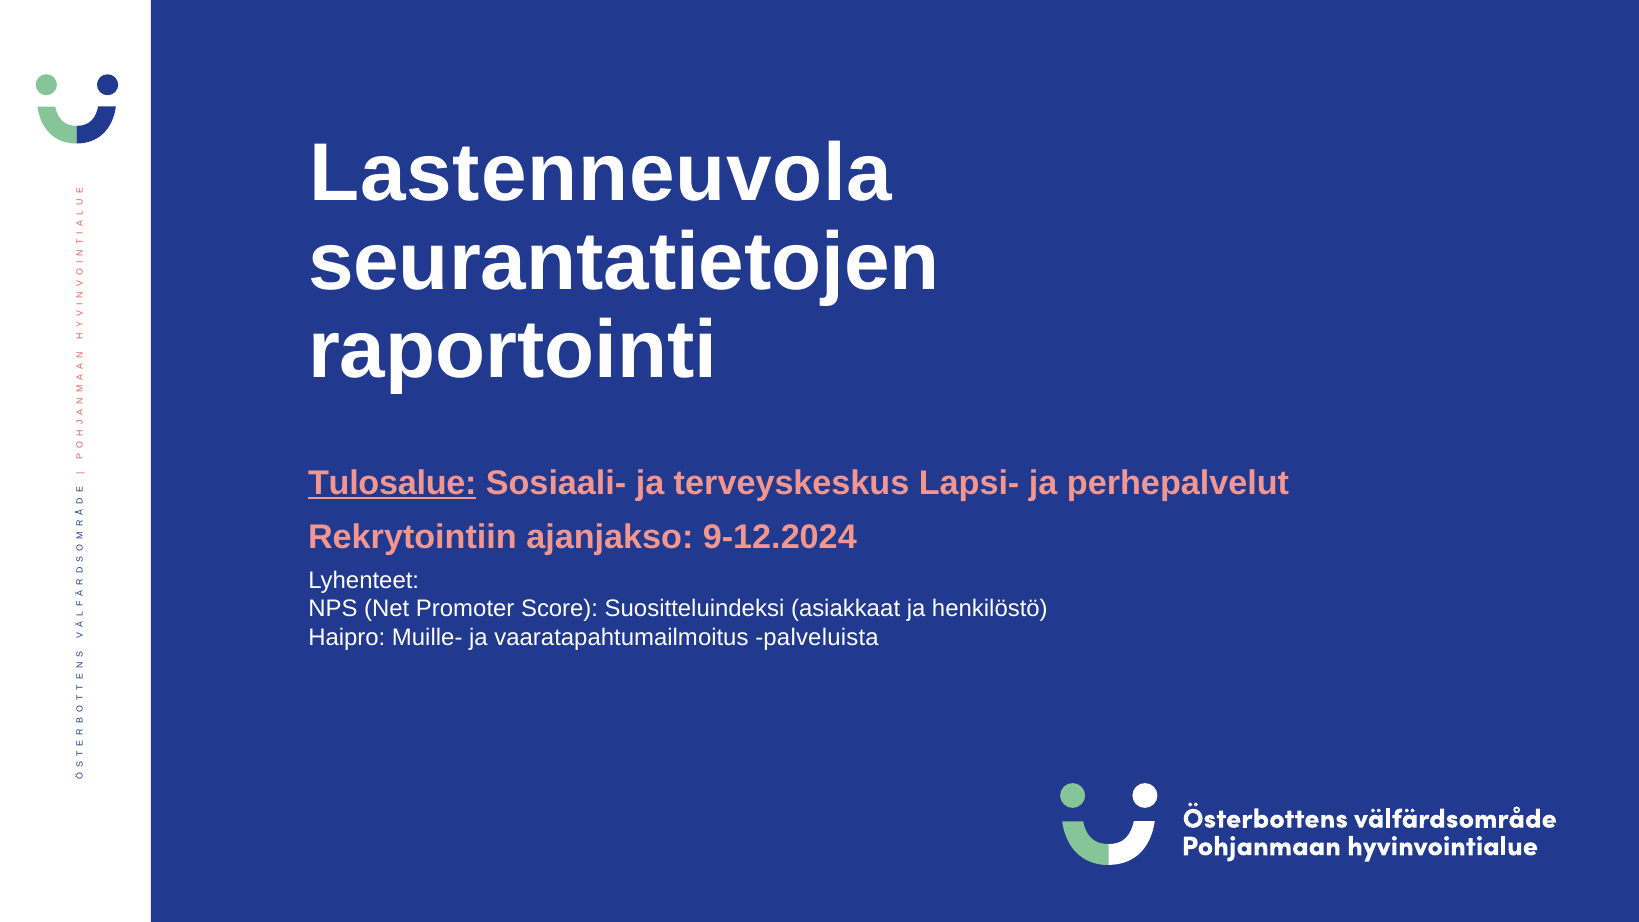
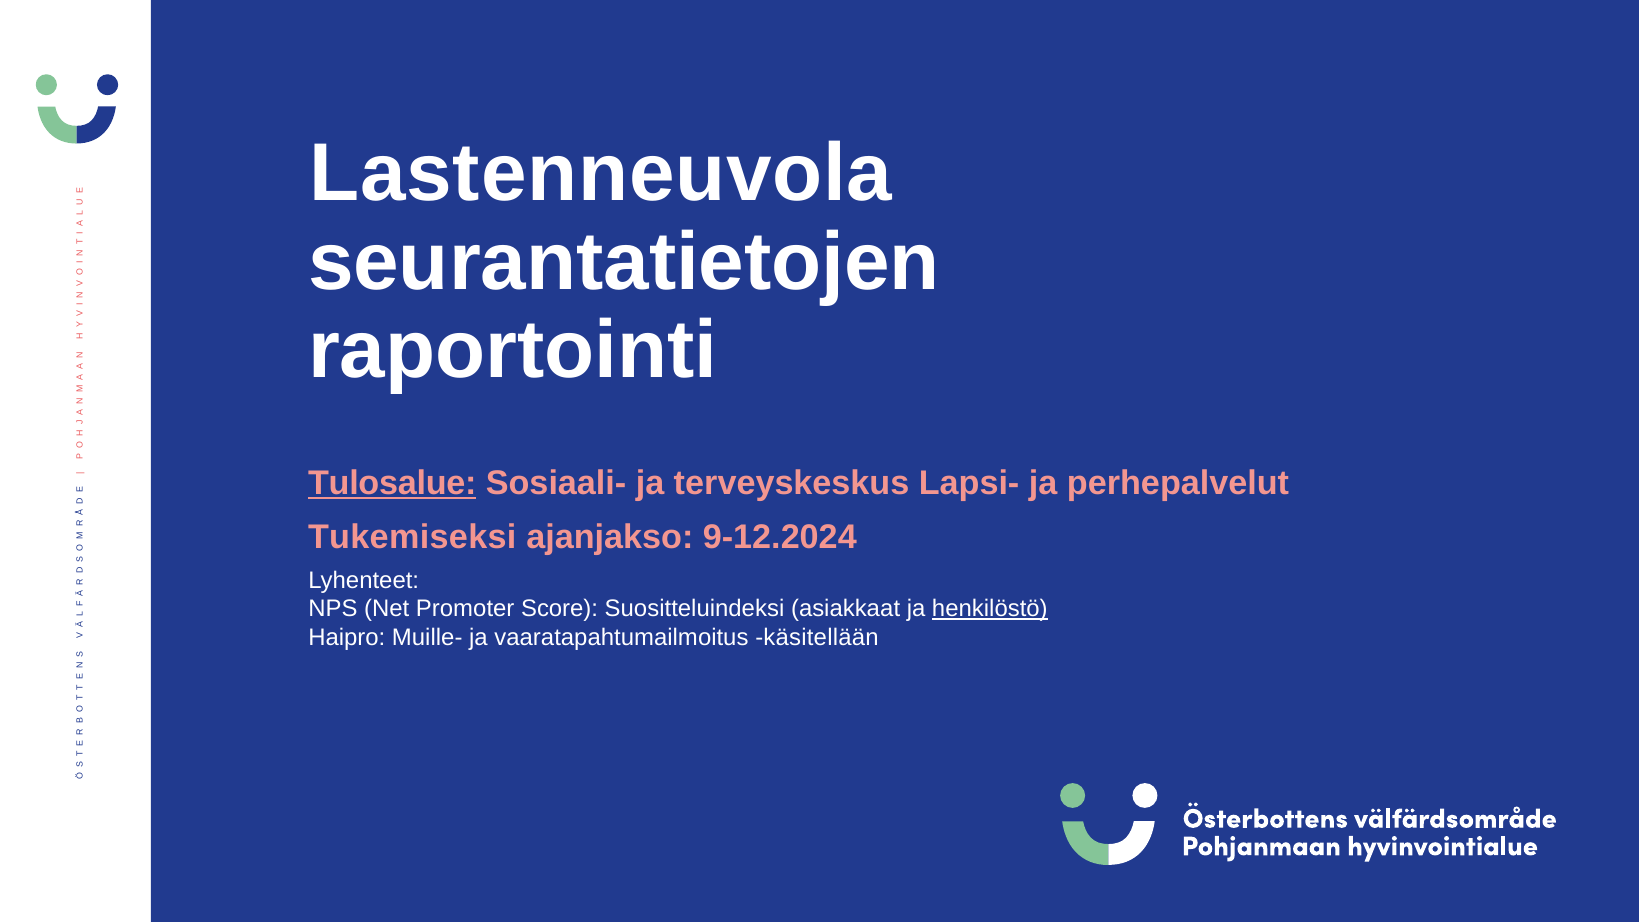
Rekrytointiin: Rekrytointiin -> Tukemiseksi (412, 537)
henkilöstö underline: none -> present (990, 609)
palveluista: palveluista -> käsitellään (817, 638)
